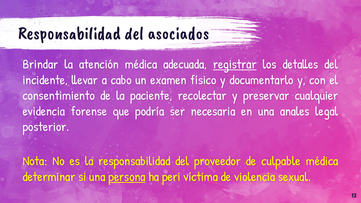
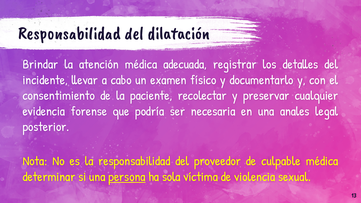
asociados: asociados -> dilatación (179, 33)
registrar underline: present -> none (235, 64)
peri: peri -> sola (171, 177)
